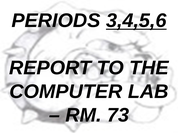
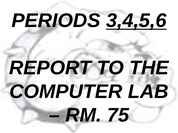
73: 73 -> 75 (118, 116)
